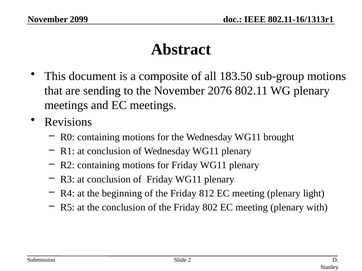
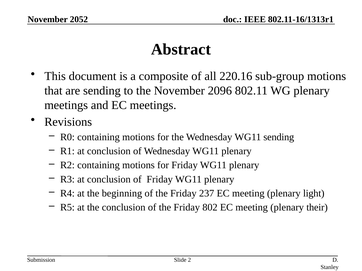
2099: 2099 -> 2052 (79, 19)
183.50: 183.50 -> 220.16 (236, 76)
2076: 2076 -> 2096 (220, 91)
WG11 brought: brought -> sending (279, 137)
812: 812 -> 237 (207, 194)
with: with -> their (317, 208)
